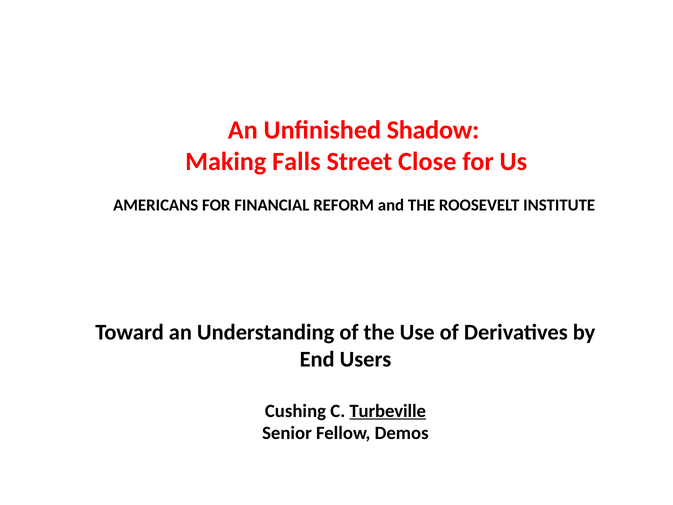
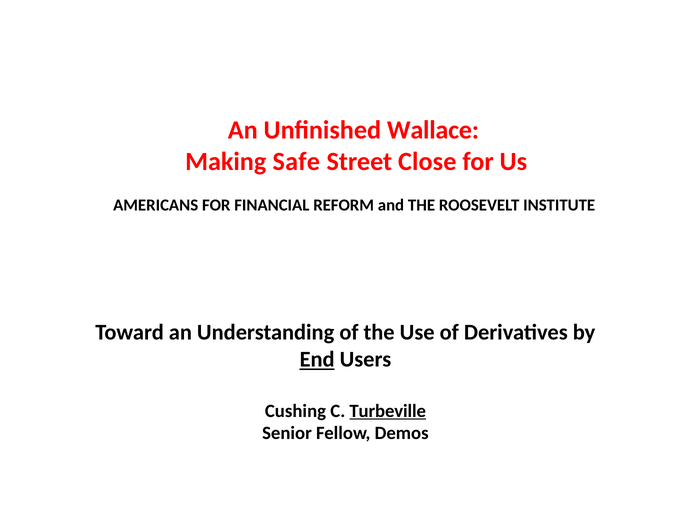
Shadow: Shadow -> Wallace (433, 130)
Falls: Falls -> Safe (296, 161)
End underline: none -> present (317, 359)
